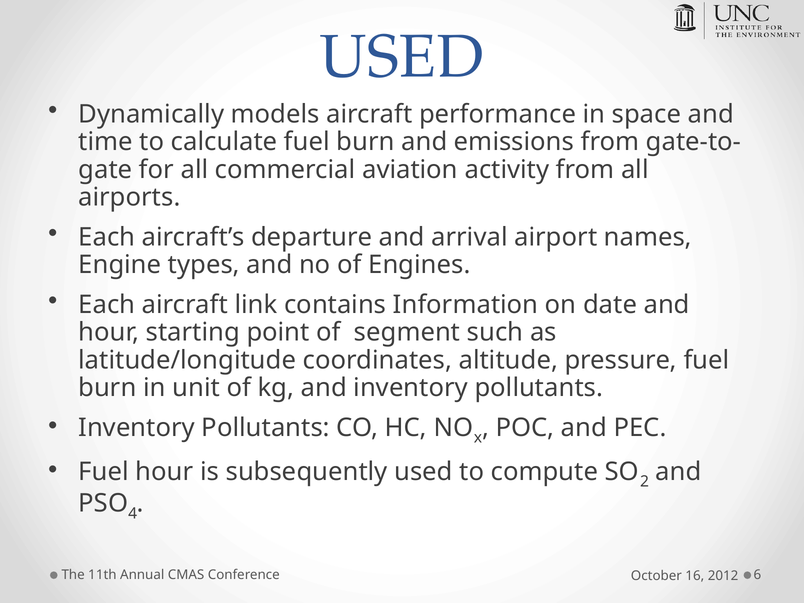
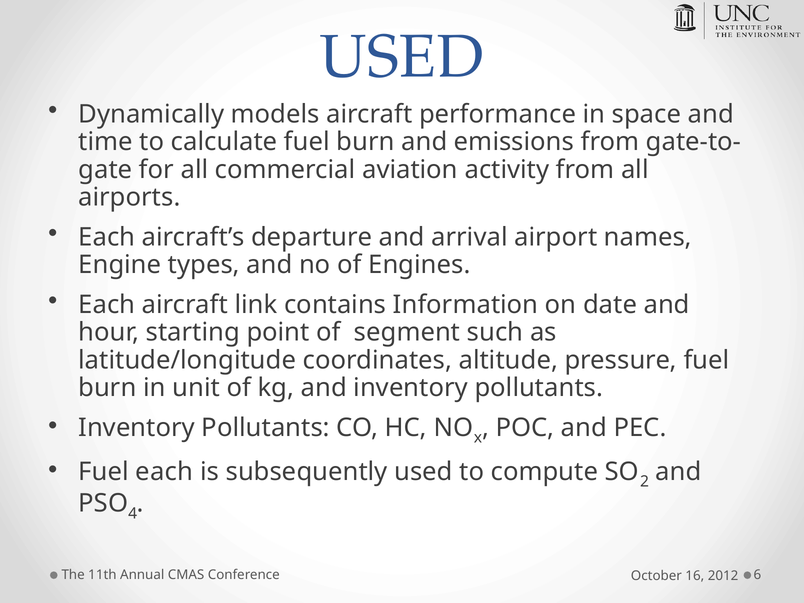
Fuel hour: hour -> each (164, 472)
